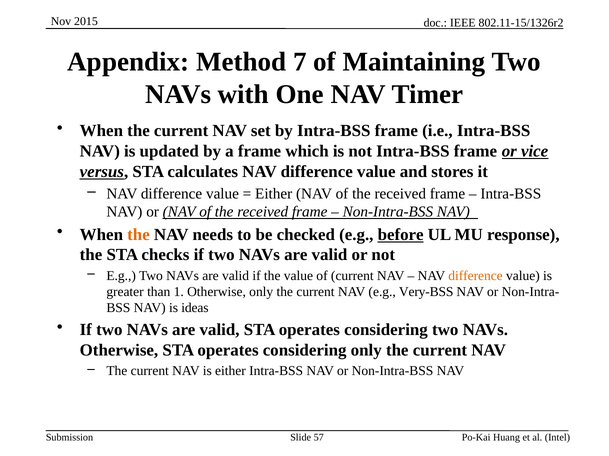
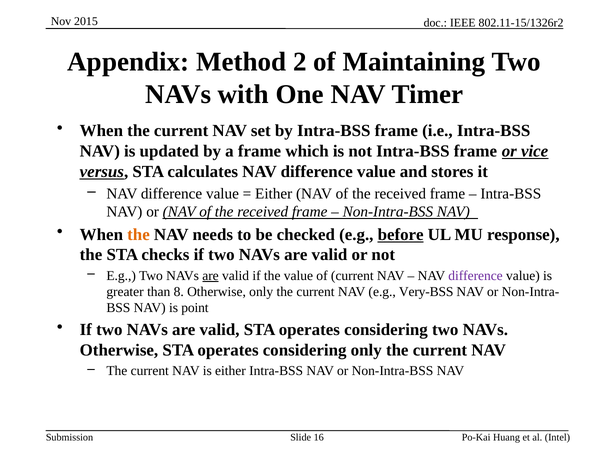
7: 7 -> 2 (300, 62)
are underline: none -> present (211, 276)
difference colour: orange -> purple (476, 276)
1: 1 -> 8 (179, 292)
ideas: ideas -> point (195, 309)
57: 57 -> 16 (319, 438)
